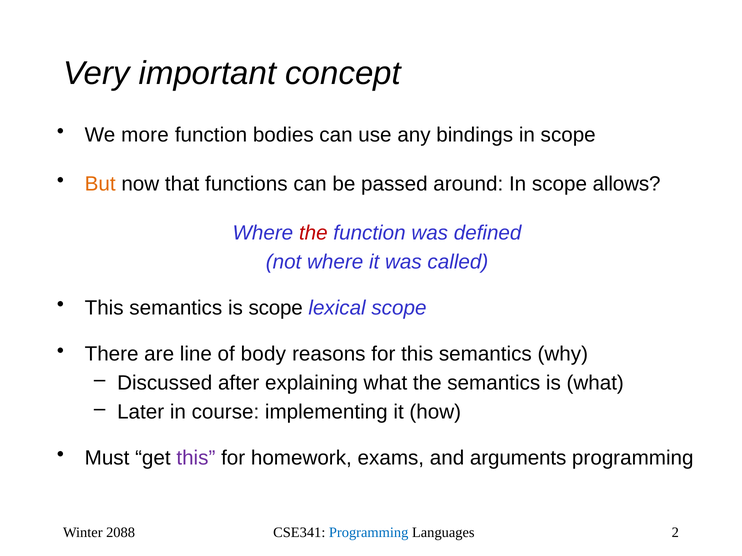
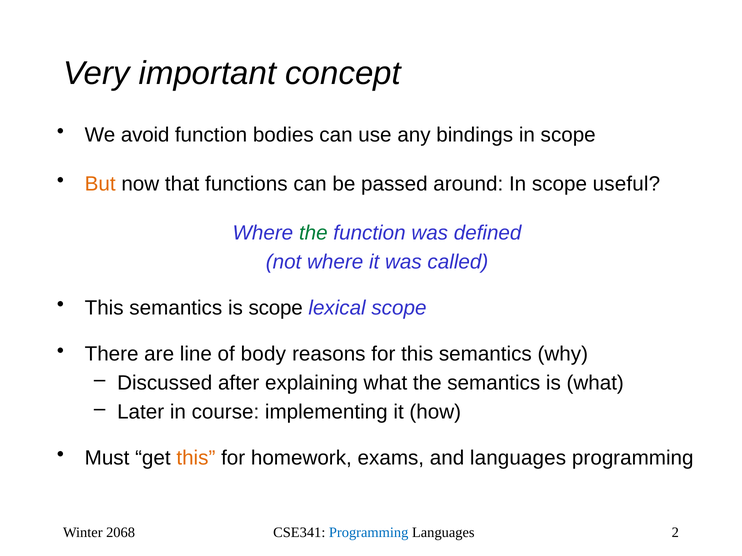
more: more -> avoid (145, 135)
allows: allows -> useful (626, 184)
the colour: red -> green (313, 233)
this colour: purple -> orange (196, 458)
and arguments: arguments -> languages (518, 458)
2088: 2088 -> 2068 (121, 533)
